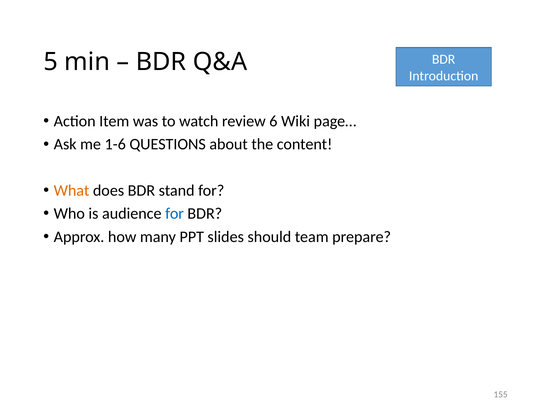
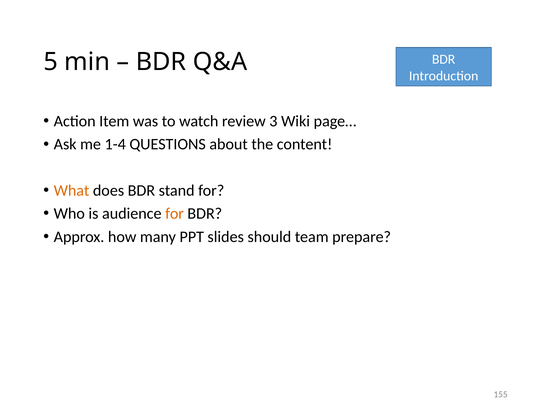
6: 6 -> 3 (273, 121)
1-6: 1-6 -> 1-4 (115, 144)
for colour: blue -> orange (175, 214)
